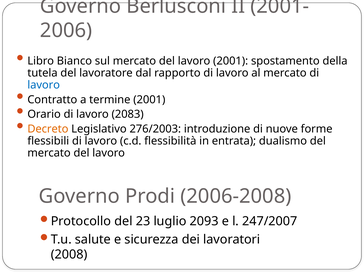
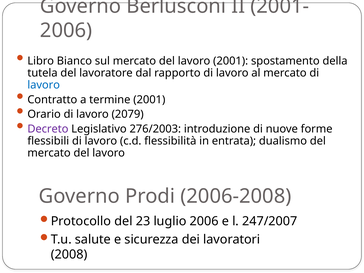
2083: 2083 -> 2079 (128, 114)
Decreto colour: orange -> purple (48, 129)
luglio 2093: 2093 -> 2006 (204, 221)
